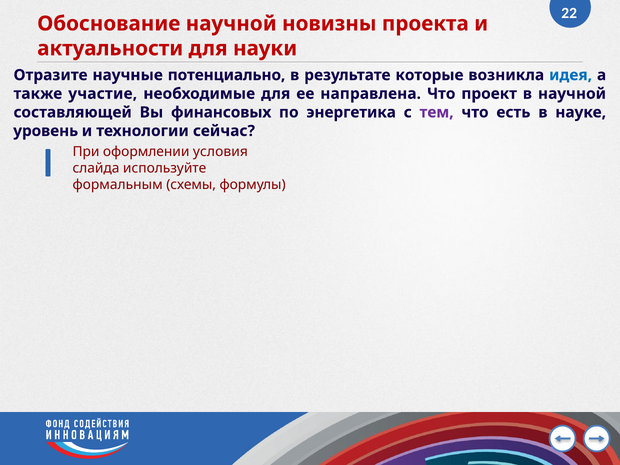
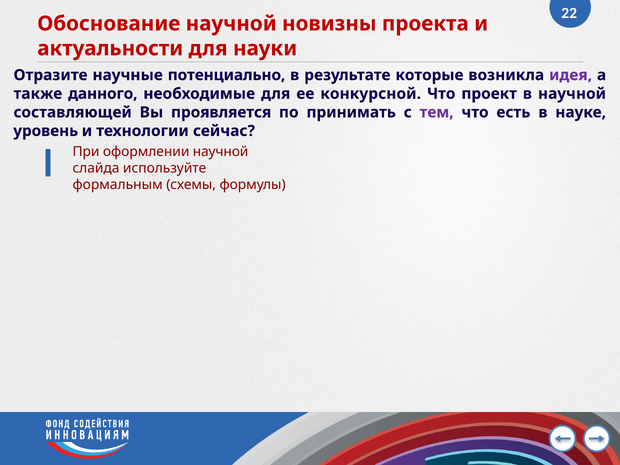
идея colour: blue -> purple (571, 75)
участие: участие -> данного (103, 94)
направлена: направлена -> конкурсной (371, 94)
финансовых: финансовых -> проявляется (221, 112)
энергетика: энергетика -> принимать (351, 112)
оформлении условия: условия -> научной (221, 152)
